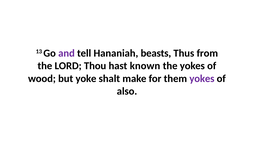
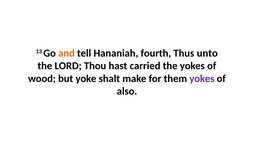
and colour: purple -> orange (66, 53)
beasts: beasts -> fourth (156, 53)
from: from -> unto (207, 53)
known: known -> carried (145, 66)
